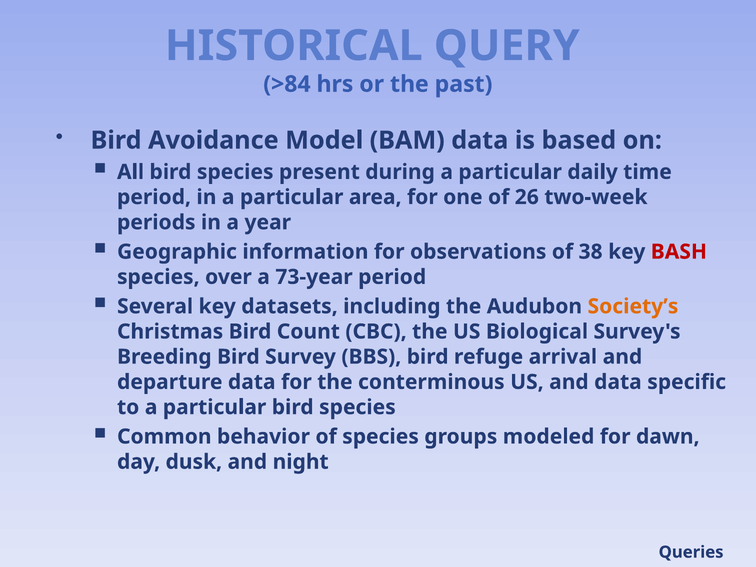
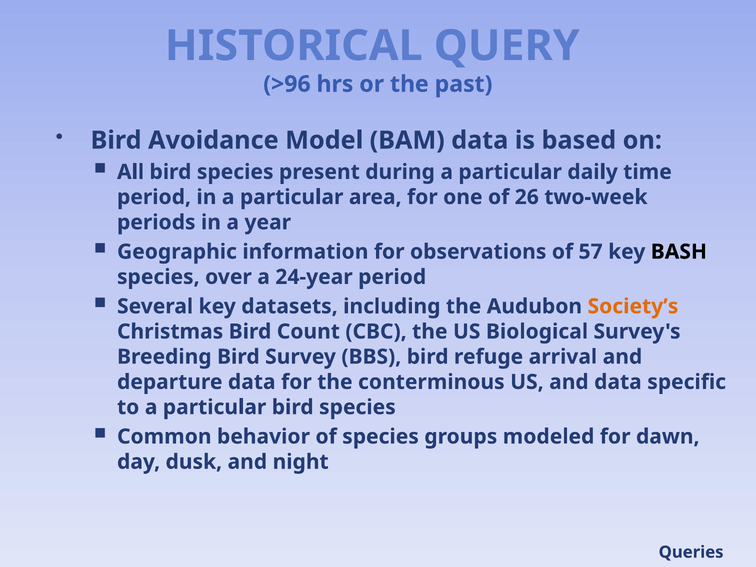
>84: >84 -> >96 (287, 84)
38: 38 -> 57 (591, 252)
BASH colour: red -> black (679, 252)
73-year: 73-year -> 24-year (314, 277)
